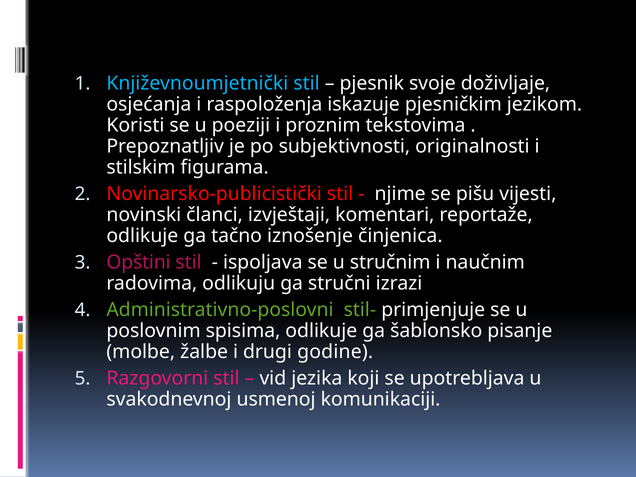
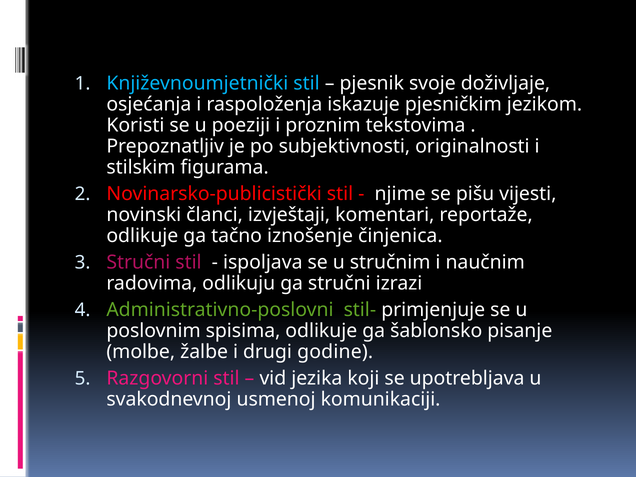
Opštini: Opštini -> Stručni (138, 262)
